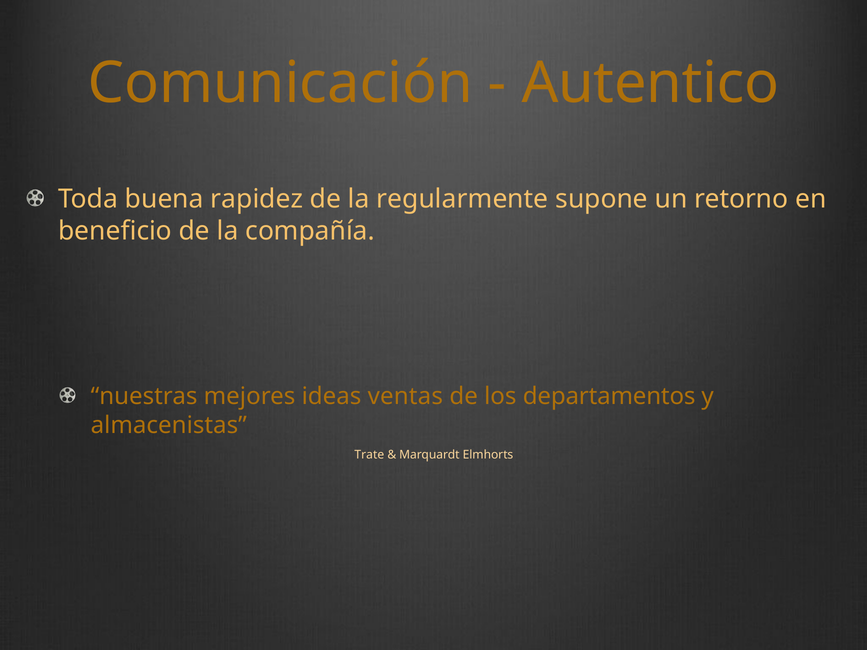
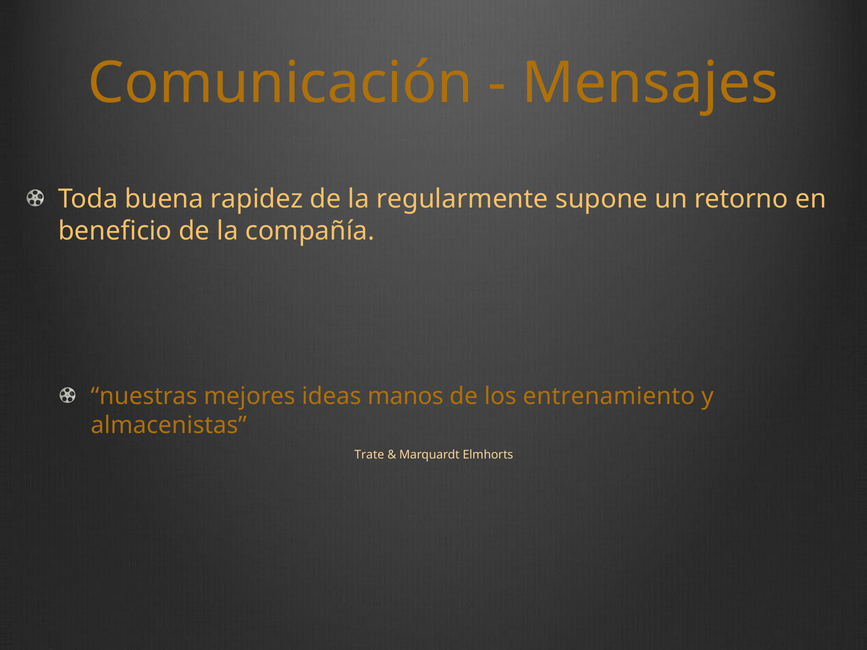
Autentico: Autentico -> Mensajes (650, 83)
ventas: ventas -> manos (406, 397)
departamentos: departamentos -> entrenamiento (609, 397)
